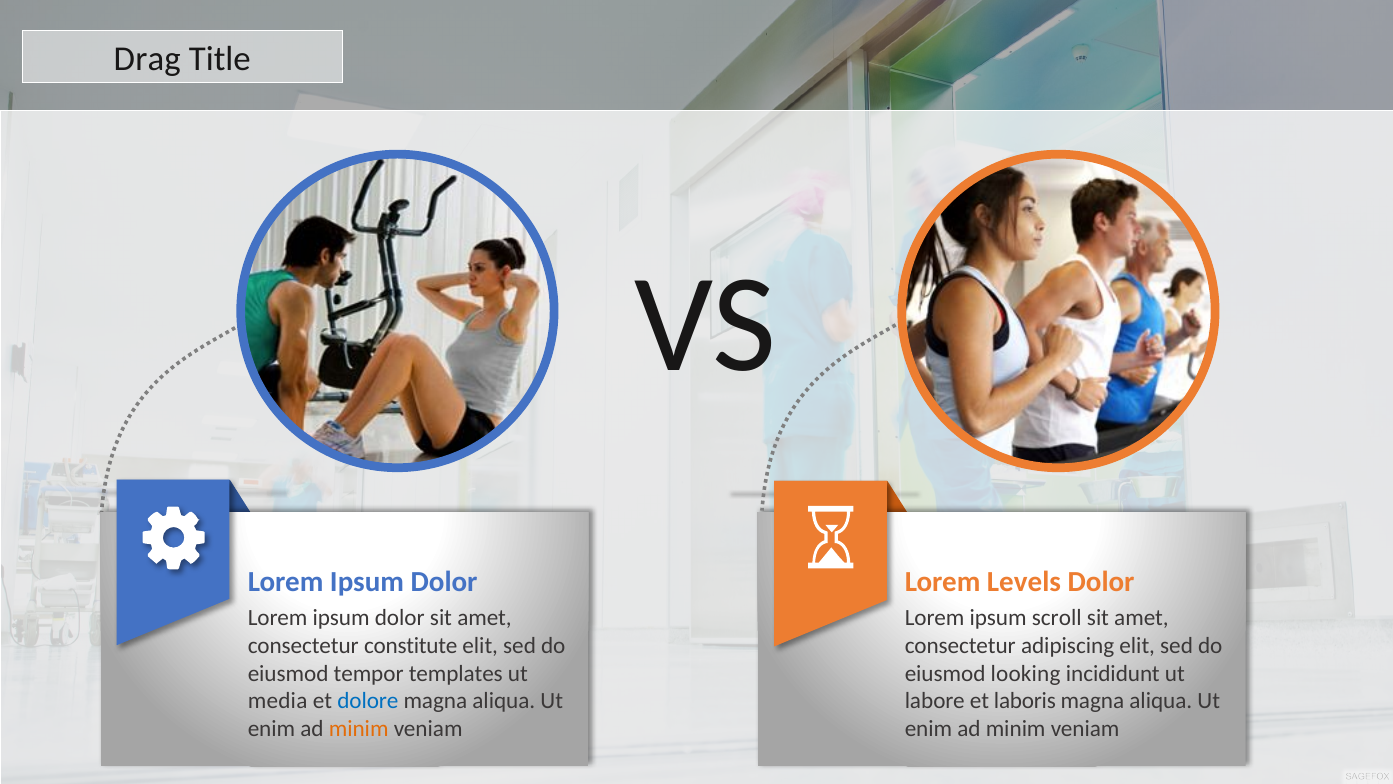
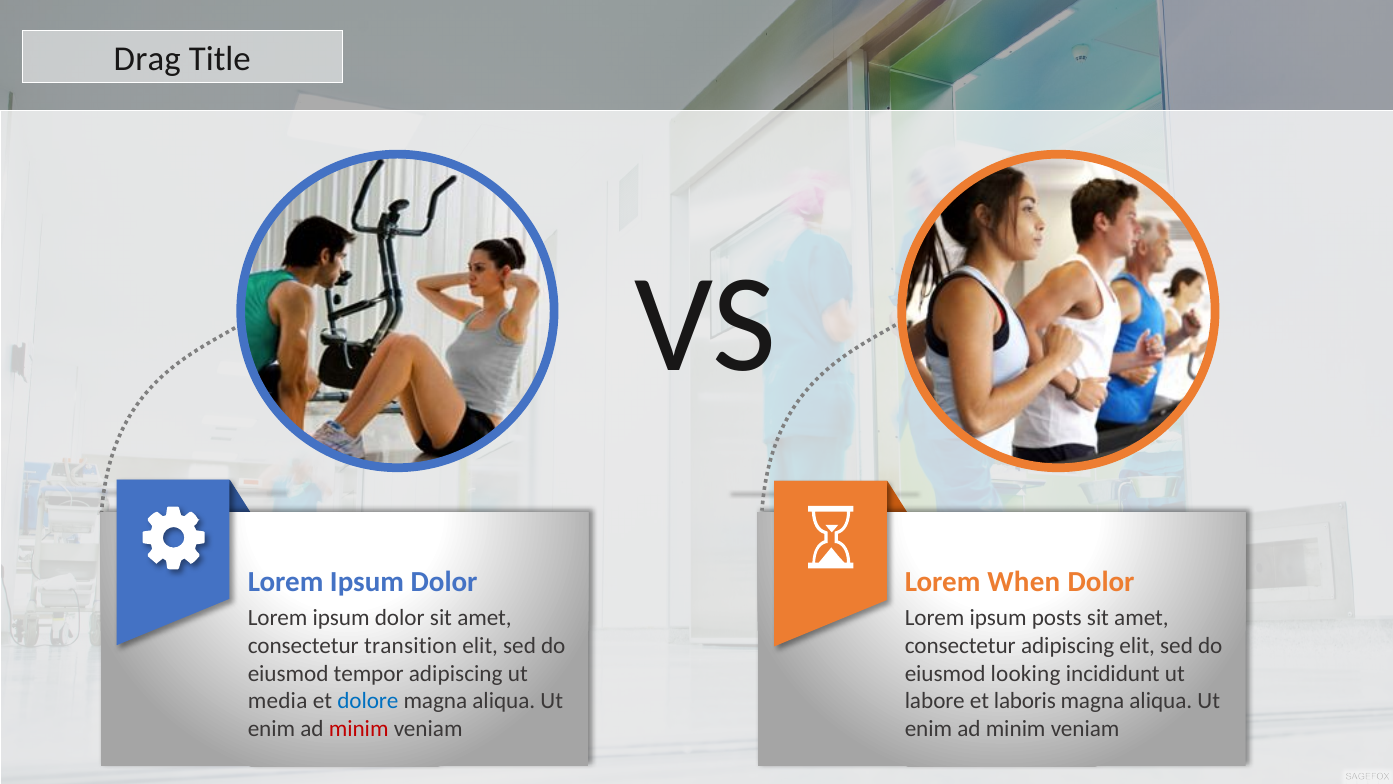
Levels: Levels -> When (1024, 582)
scroll: scroll -> posts (1057, 617)
constitute: constitute -> transition (411, 645)
tempor templates: templates -> adipiscing (456, 673)
minim colour: orange -> red (359, 729)
